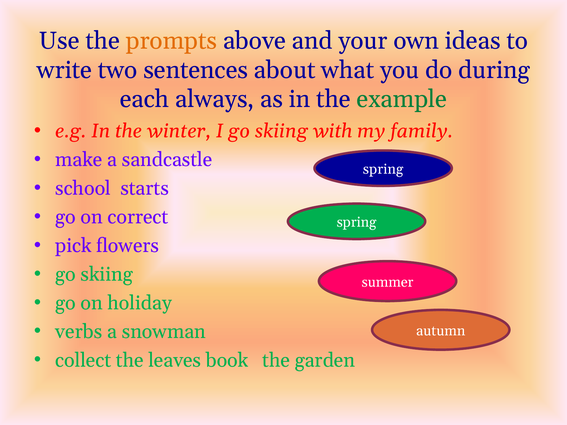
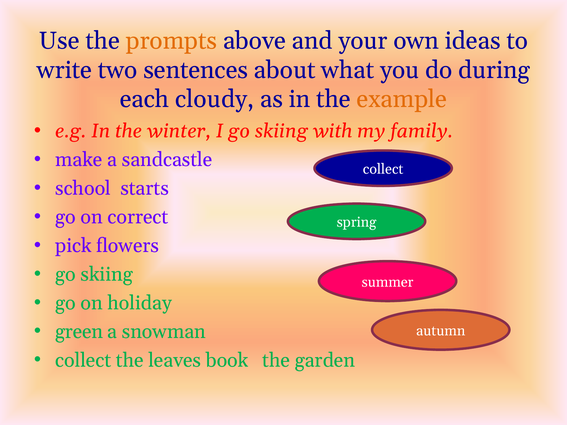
always: always -> cloudy (215, 99)
example colour: green -> orange (402, 99)
spring: spring -> collect (383, 169)
verbs: verbs -> green (79, 332)
